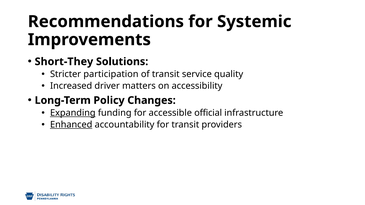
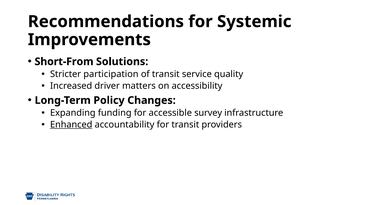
Short-They: Short-They -> Short-From (64, 62)
Expanding underline: present -> none (73, 113)
official: official -> survey (208, 113)
